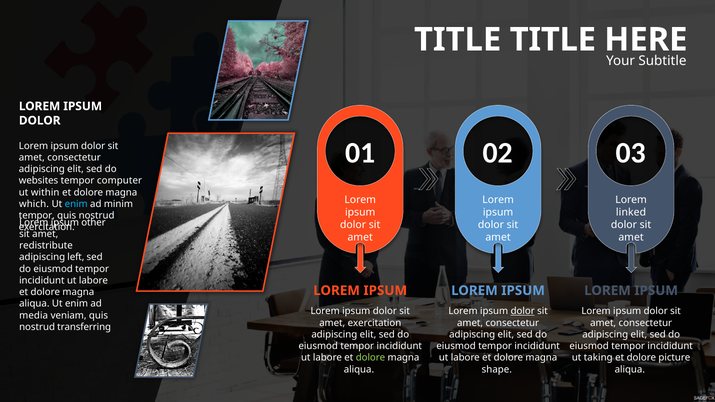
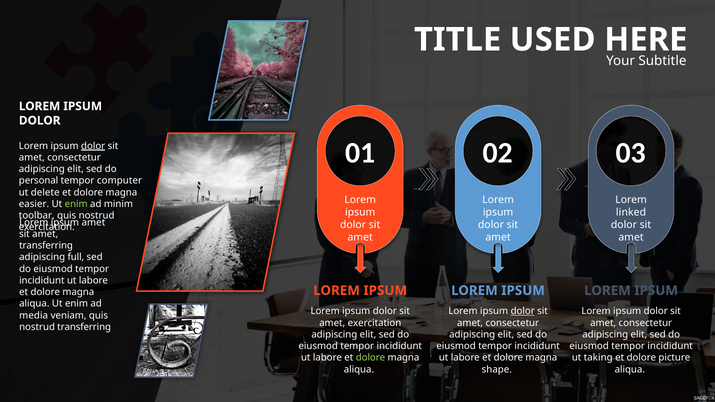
TITLE TITLE: TITLE -> USED (553, 40)
dolor underline: none -> present (93, 146)
websites: websites -> personal (39, 181)
within: within -> delete (45, 192)
which: which -> easier (34, 204)
enim colour: light blue -> light green (76, 204)
tempor: tempor -> toolbar (37, 216)
other: other -> amet (93, 222)
redistribute: redistribute -> transferring (46, 246)
left: left -> full (76, 257)
